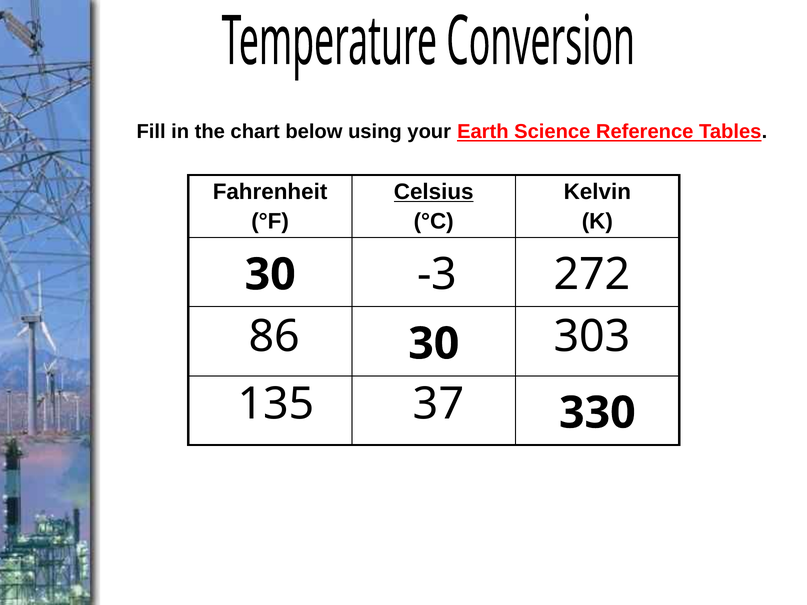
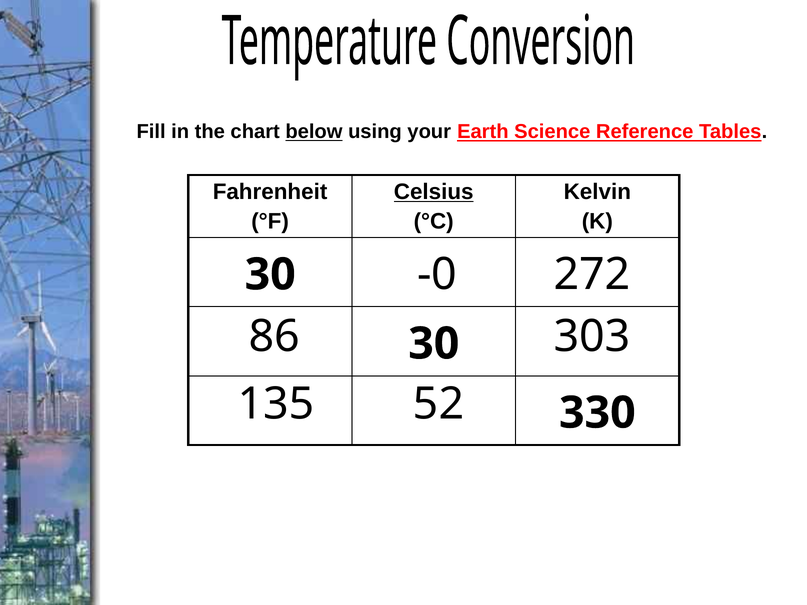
below underline: none -> present (314, 132)
-3: -3 -> -0 (437, 275)
37: 37 -> 52 (439, 404)
